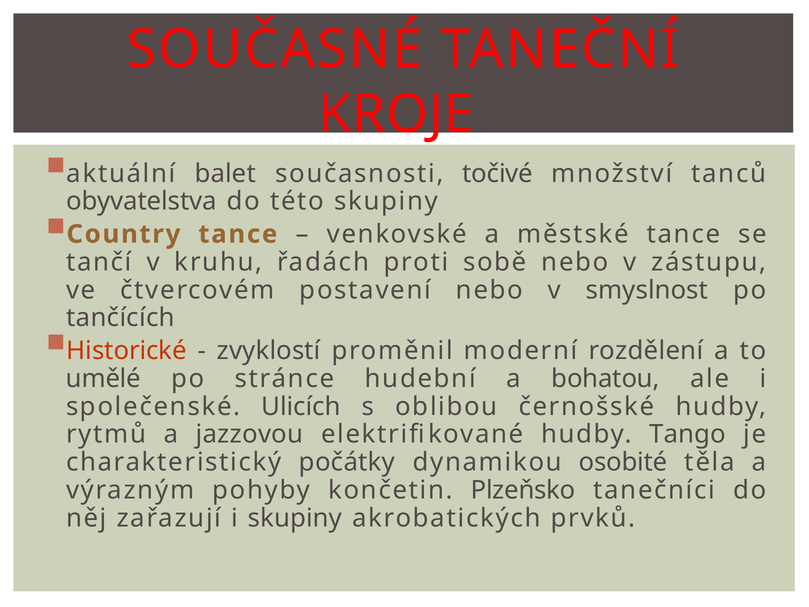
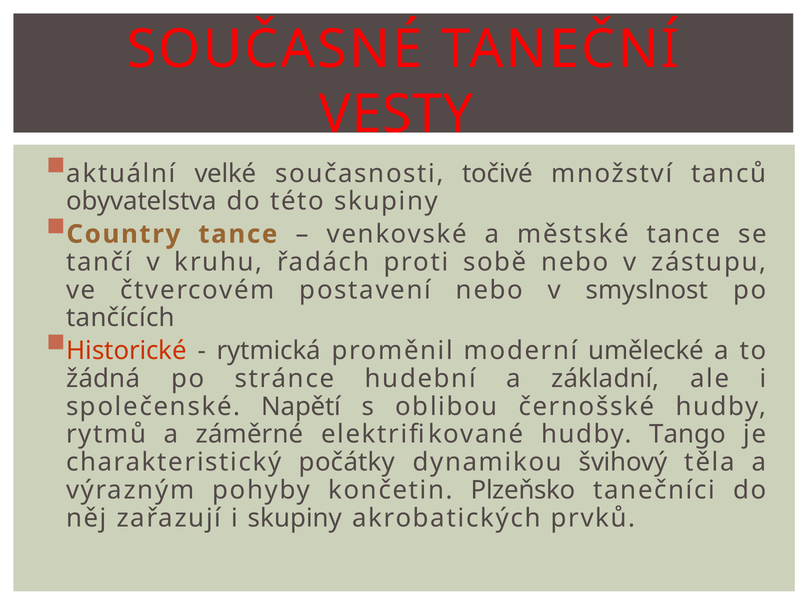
KROJE: KROJE -> VESTY (396, 114)
balet: balet -> velké (225, 173)
zvyklostí: zvyklostí -> rytmická (269, 351)
rozdělení: rozdělení -> umělecké (646, 351)
umělé: umělé -> žádná (103, 378)
bohatou: bohatou -> základní (605, 378)
Ulicích: Ulicích -> Napětí (301, 406)
jazzovou: jazzovou -> záměrné (250, 434)
osobité: osobité -> švihový (623, 462)
